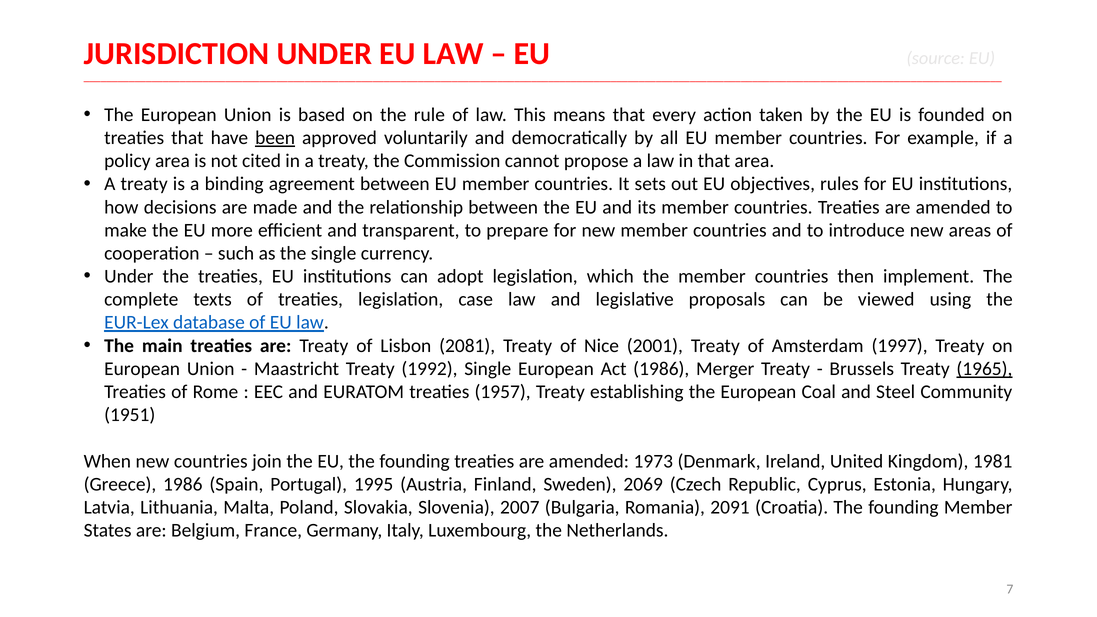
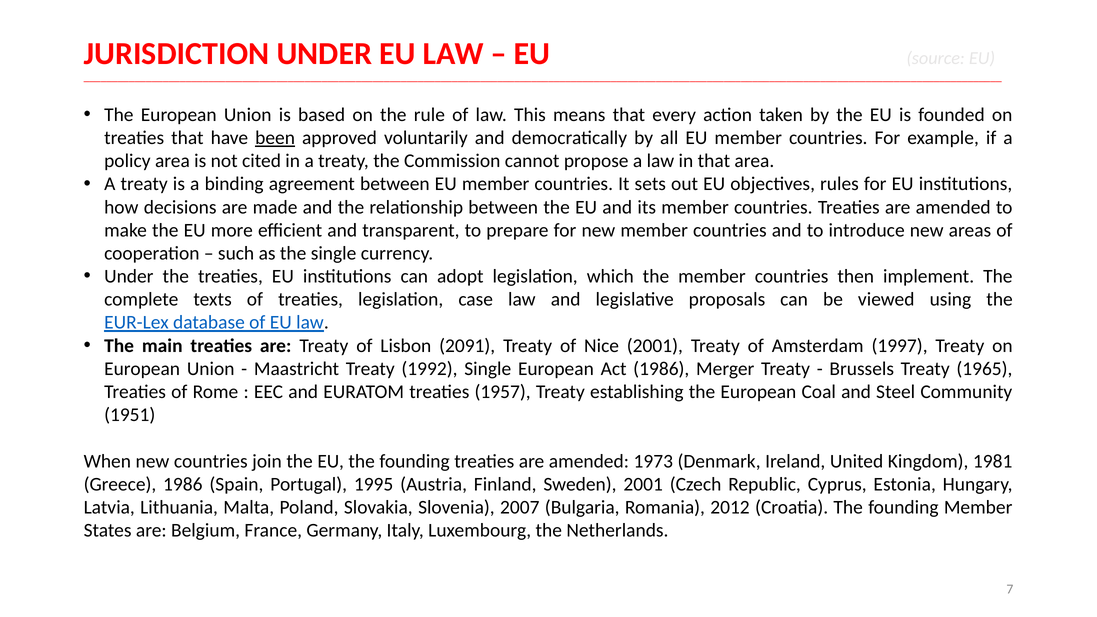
2081: 2081 -> 2091 (467, 346)
1965 underline: present -> none (984, 369)
Sweden 2069: 2069 -> 2001 (643, 484)
2091: 2091 -> 2012 (730, 507)
